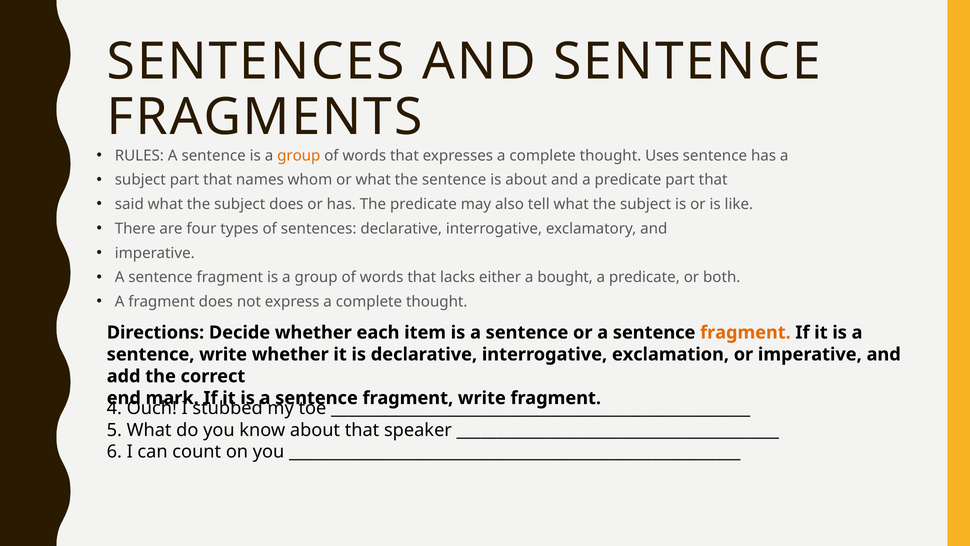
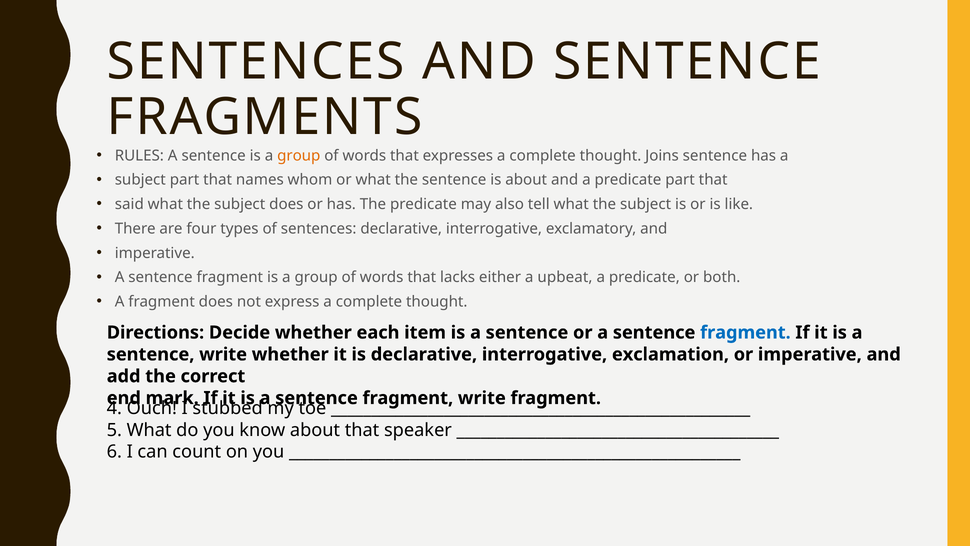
Uses: Uses -> Joins (662, 156)
bought: bought -> upbeat (565, 277)
fragment colour: orange -> blue (745, 332)
